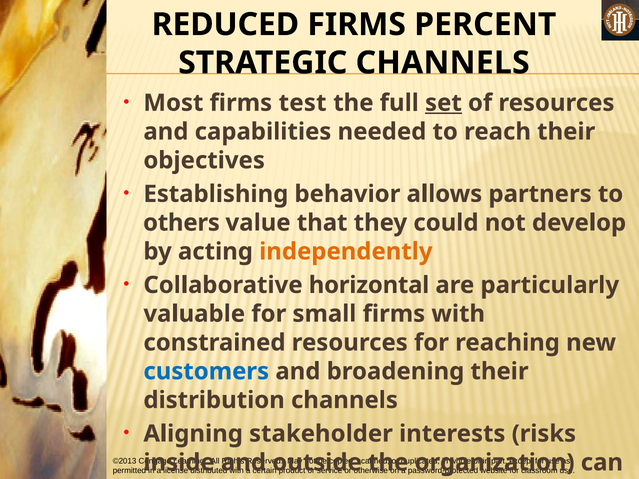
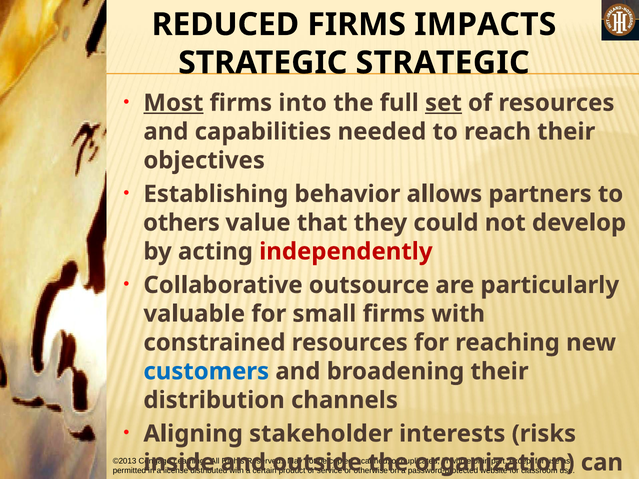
PERCENT: PERCENT -> IMPACTS (485, 25)
STRATEGIC CHANNELS: CHANNELS -> STRATEGIC (443, 63)
Most underline: none -> present (173, 103)
test: test -> into (303, 103)
independently colour: orange -> red (346, 252)
horizontal: horizontal -> outsource (369, 285)
